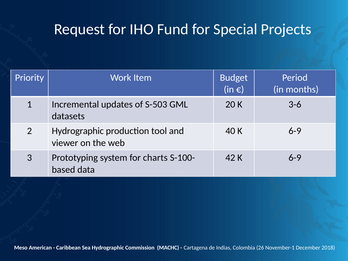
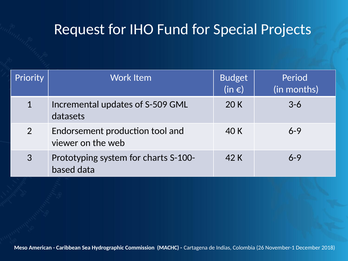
S-503: S-503 -> S-509 (156, 104)
2 Hydrographic: Hydrographic -> Endorsement (78, 131)
